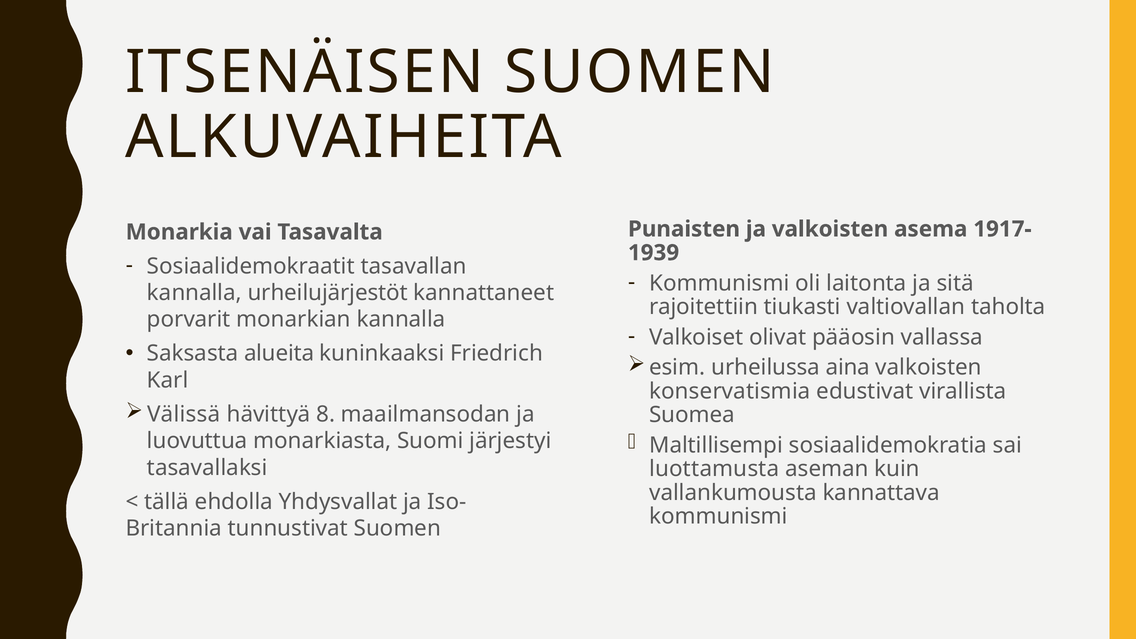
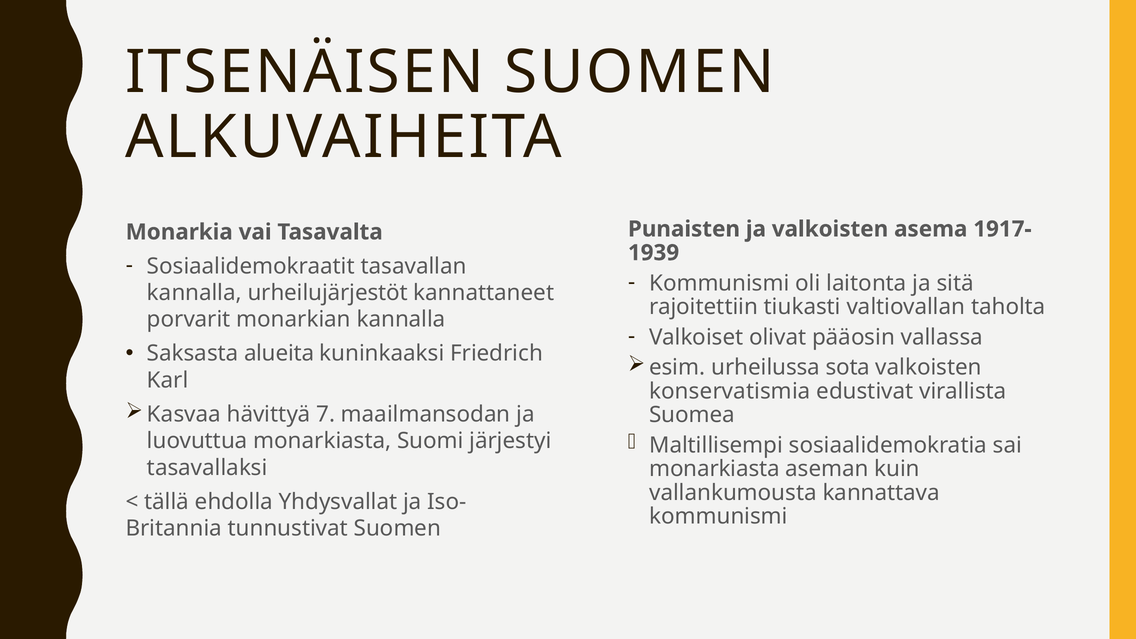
aina: aina -> sota (848, 367)
Välissä: Välissä -> Kasvaa (184, 414)
8: 8 -> 7 (326, 414)
luottamusta: luottamusta -> monarkiasta (714, 469)
